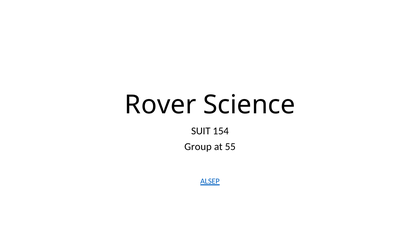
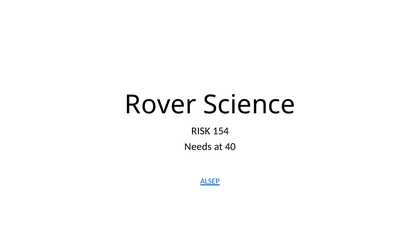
SUIT: SUIT -> RISK (201, 131)
Group: Group -> Needs (198, 147)
55: 55 -> 40 (230, 147)
